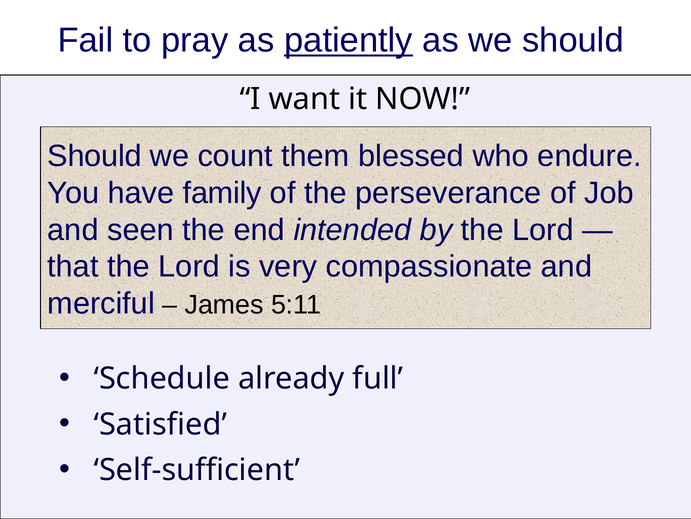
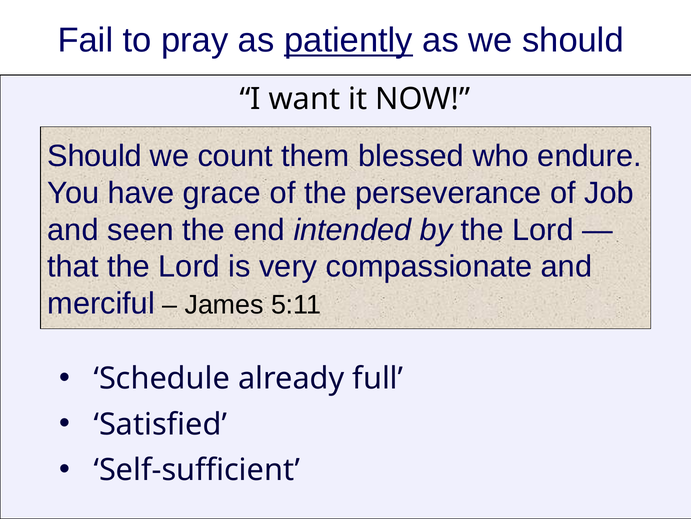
family: family -> grace (222, 193)
